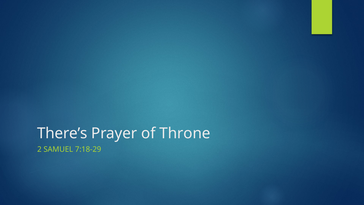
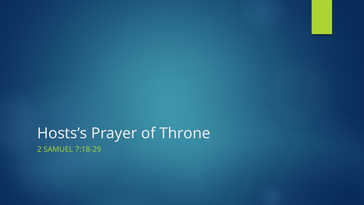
There’s: There’s -> Hosts’s (62, 133)
